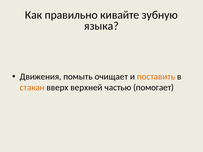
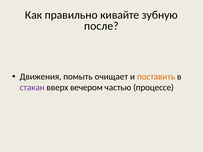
языка: языка -> после (101, 26)
стакан colour: orange -> purple (32, 88)
верхней: верхней -> вечером (87, 88)
помогает: помогает -> процессе (154, 88)
